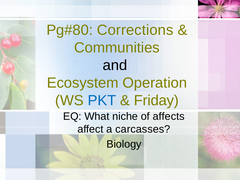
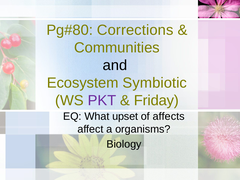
Operation: Operation -> Symbiotic (155, 83)
PKT colour: blue -> purple (102, 100)
niche: niche -> upset (125, 116)
carcasses: carcasses -> organisms (143, 129)
